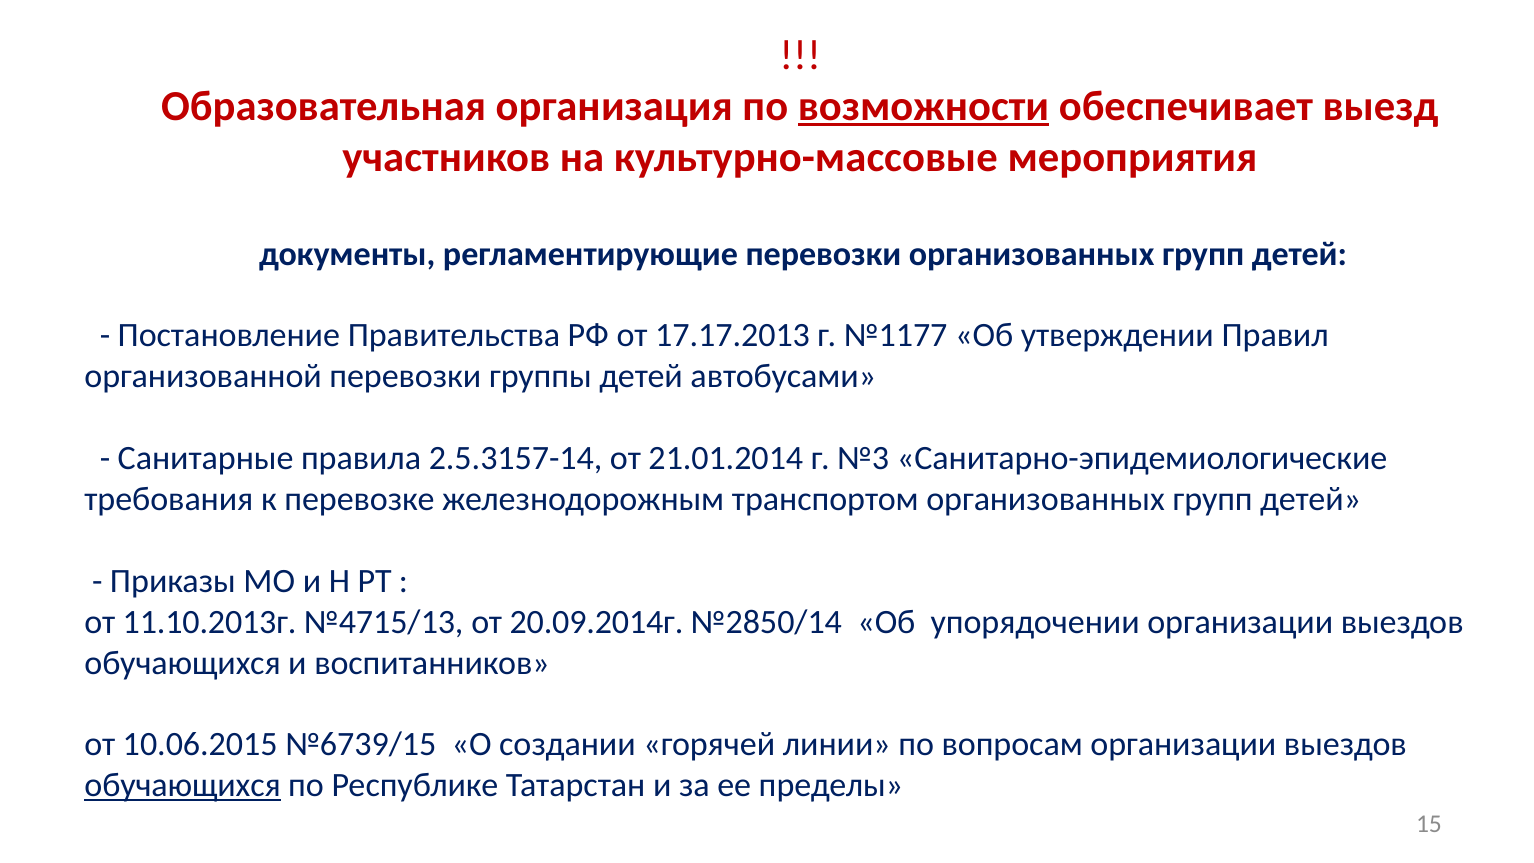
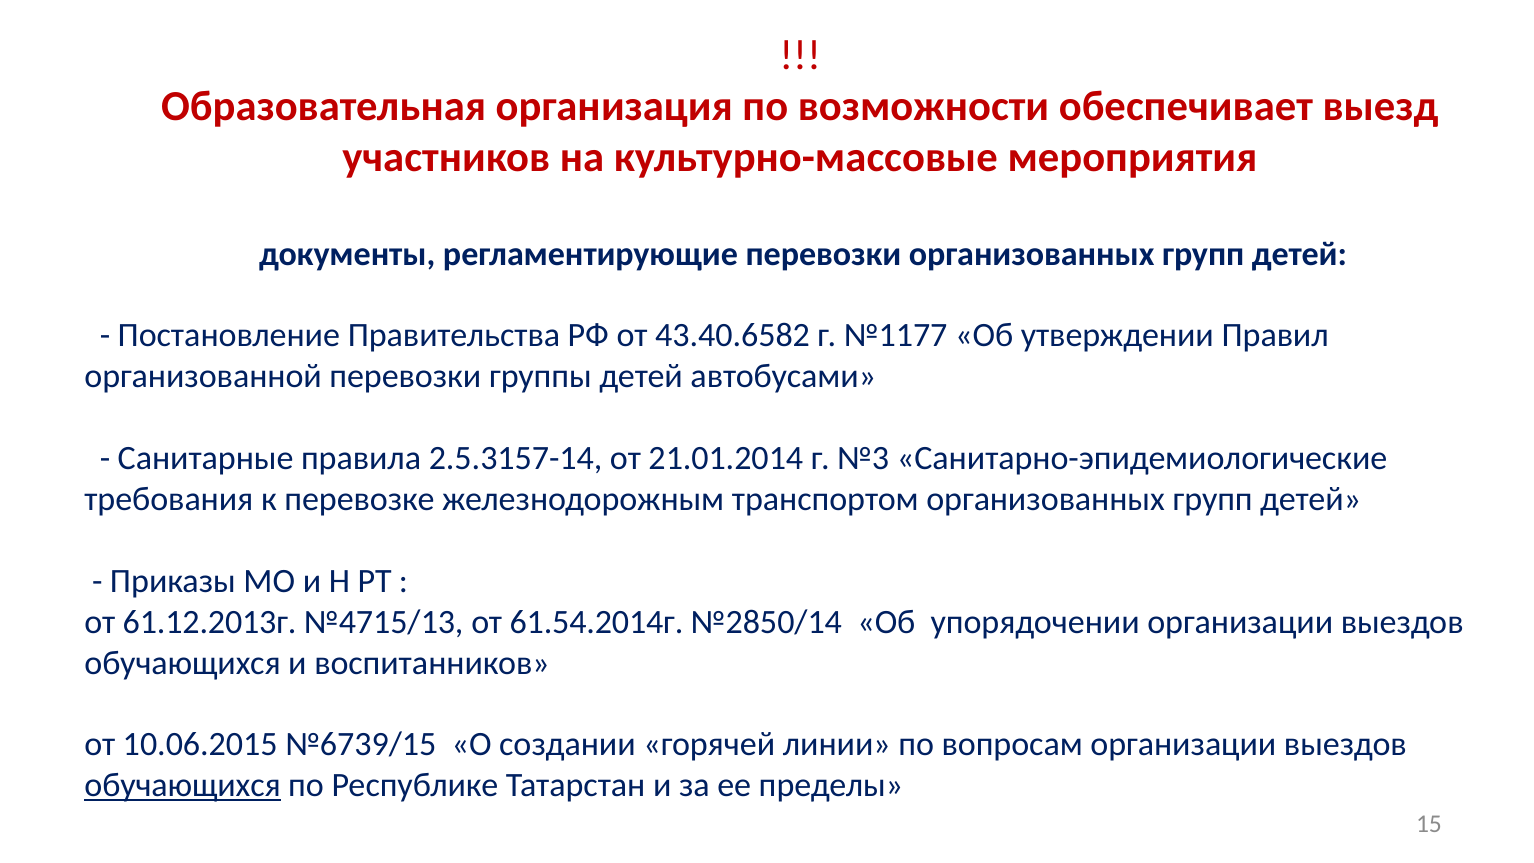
возможности underline: present -> none (924, 106)
17.17.2013: 17.17.2013 -> 43.40.6582 (733, 336)
11.10.2013г: 11.10.2013г -> 61.12.2013г (210, 622)
20.09.2014г: 20.09.2014г -> 61.54.2014г (596, 622)
